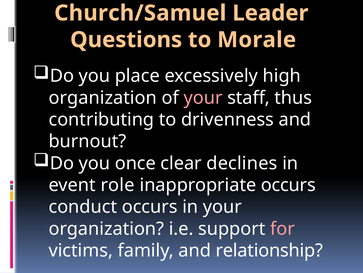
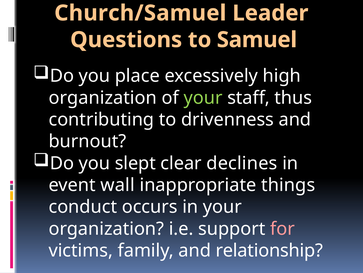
Morale: Morale -> Samuel (257, 40)
your colour: pink -> light green (203, 97)
once: once -> slept (135, 163)
role: role -> wall (118, 185)
inappropriate occurs: occurs -> things (288, 185)
